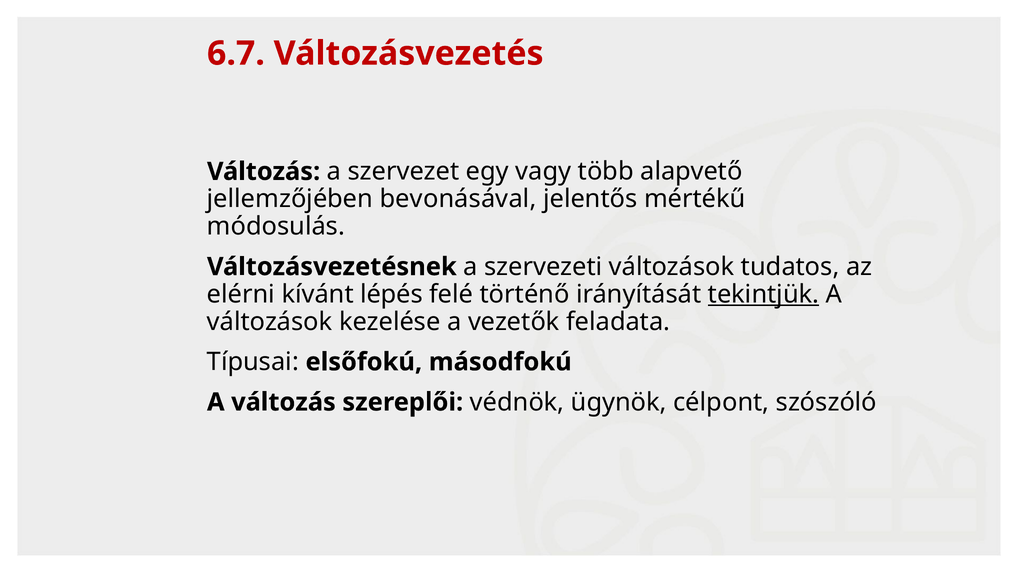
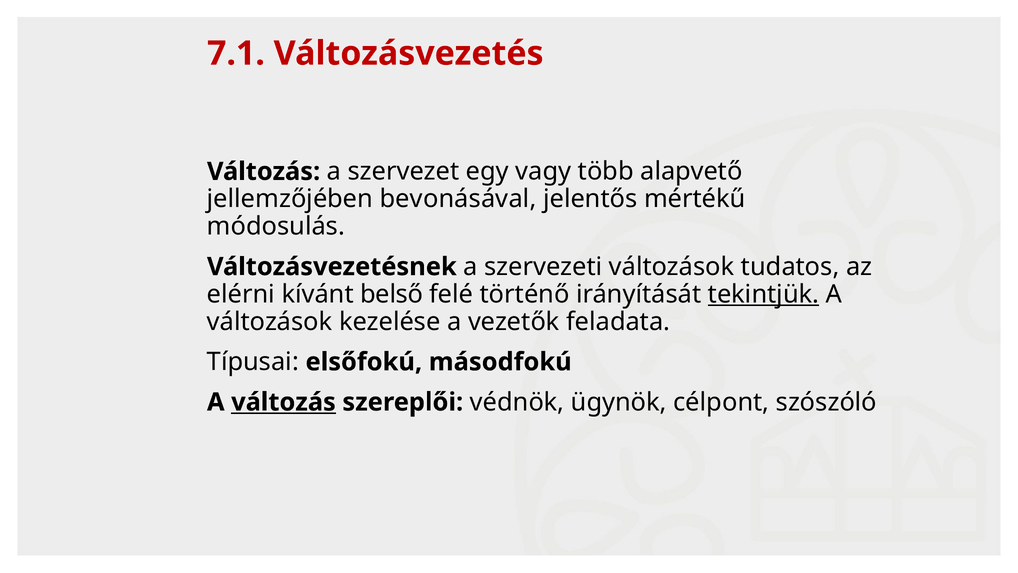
6.7: 6.7 -> 7.1 (236, 53)
lépés: lépés -> belső (392, 294)
változás underline: none -> present (283, 402)
